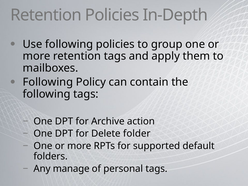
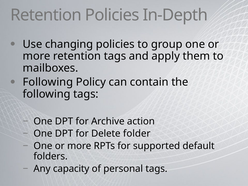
Use following: following -> changing (69, 44)
manage: manage -> capacity (71, 169)
